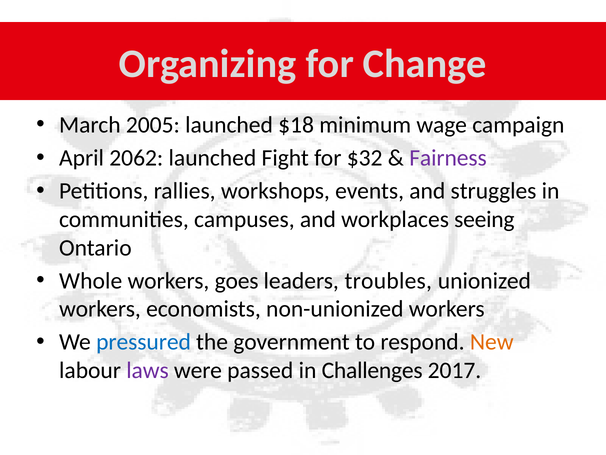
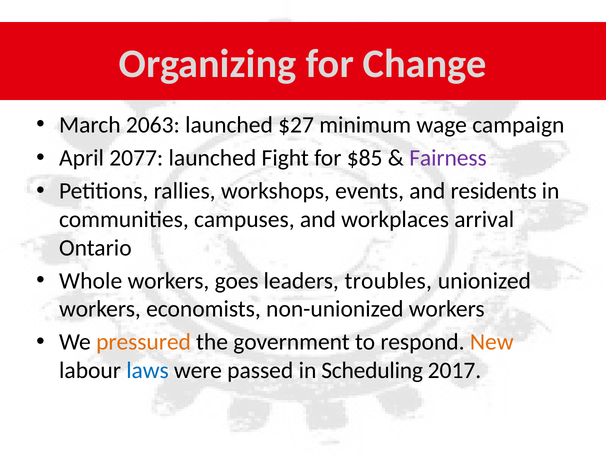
2005: 2005 -> 2063 (153, 125)
$18: $18 -> $27 (296, 125)
2062: 2062 -> 2077 (136, 158)
$32: $32 -> $85 (365, 158)
struggles: struggles -> residents (494, 191)
seeing: seeing -> arrival (484, 219)
pressured colour: blue -> orange (144, 342)
laws colour: purple -> blue (148, 370)
Challenges: Challenges -> Scheduling (372, 370)
